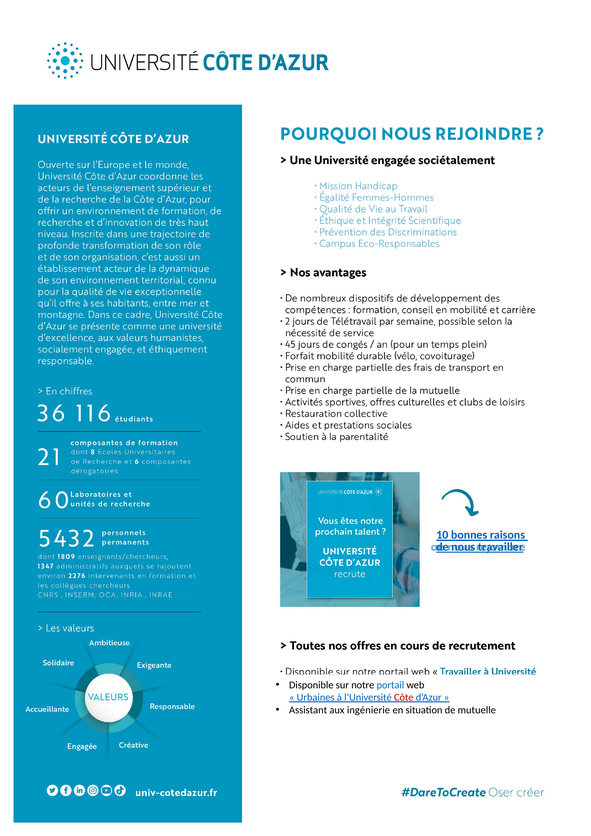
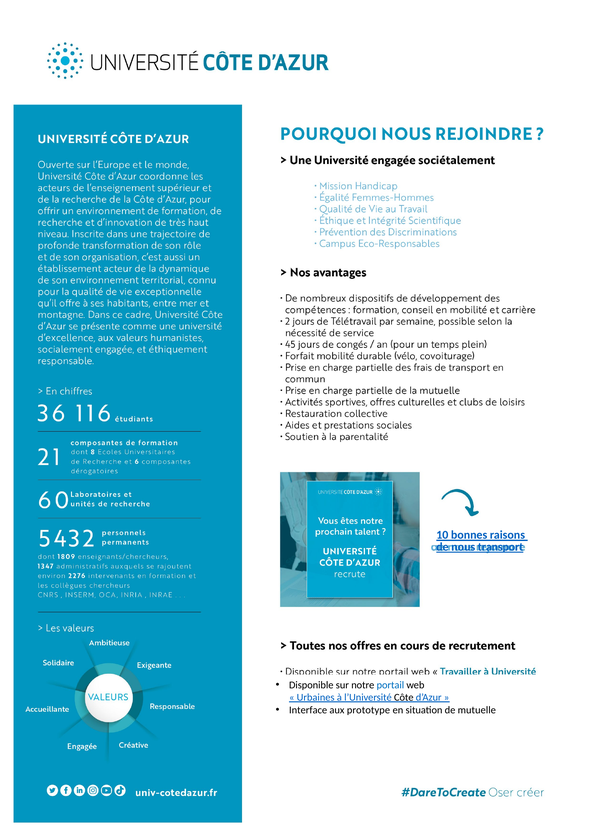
travailler: travailler -> transport (501, 547)
Côte colour: red -> black (404, 697)
Assistant: Assistant -> Interface (308, 710)
ingénierie: ingénierie -> prototype (368, 710)
